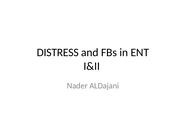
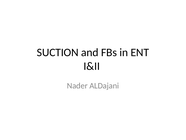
DISTRESS: DISTRESS -> SUCTION (58, 52)
